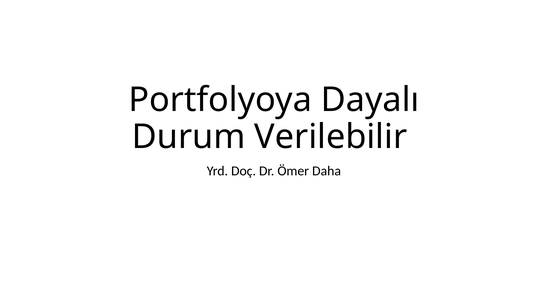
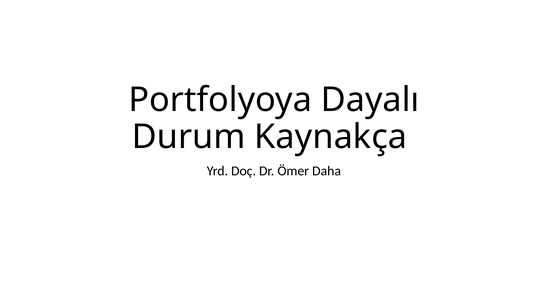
Verilebilir: Verilebilir -> Kaynakça (331, 137)
